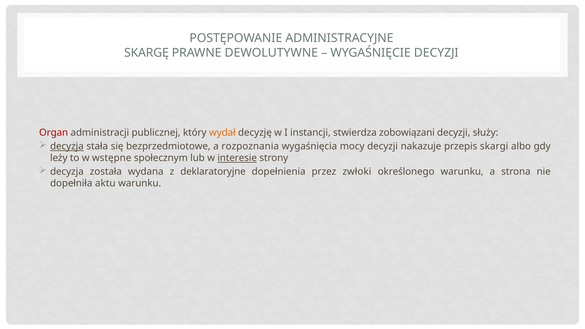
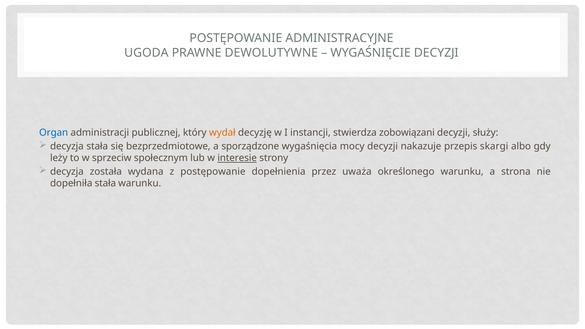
SKARGĘ: SKARGĘ -> UGODA (146, 53)
Organ colour: red -> blue (54, 133)
decyzja underline: present -> none (67, 146)
rozpoznania: rozpoznania -> sporządzone (250, 146)
wstępne: wstępne -> sprzeciw (112, 158)
z deklaratoryjne: deklaratoryjne -> postępowanie (213, 172)
zwłoki: zwłoki -> uważa (357, 172)
dopełniła aktu: aktu -> stała (105, 183)
